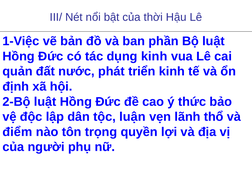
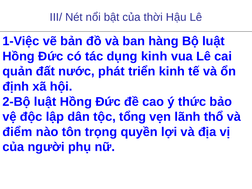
phần: phần -> hàng (163, 41)
luận: luận -> tổng (133, 117)
